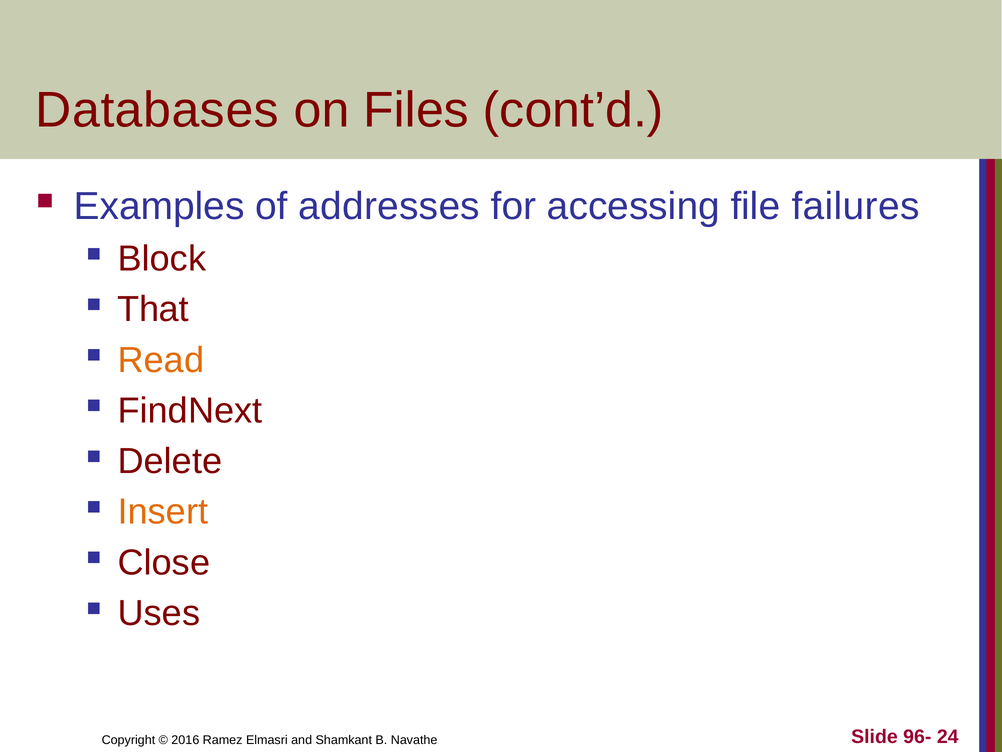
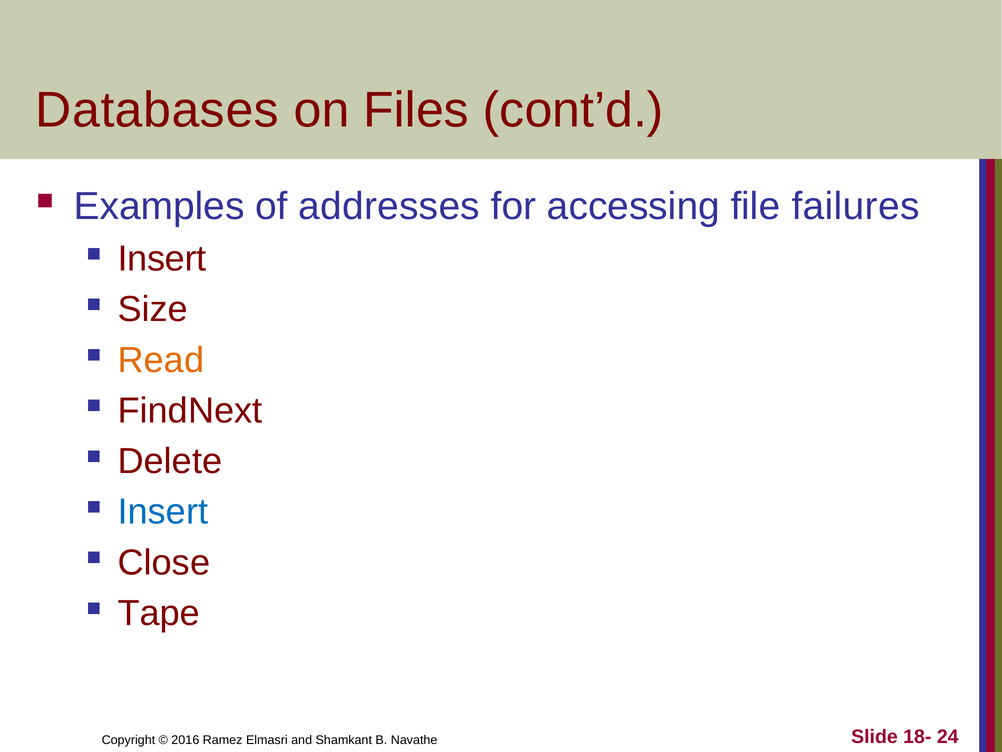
Block: Block -> Insert (162, 259)
That: That -> Size (153, 309)
Insert colour: orange -> blue (163, 512)
Uses: Uses -> Tape (159, 613)
96-: 96- -> 18- (917, 736)
